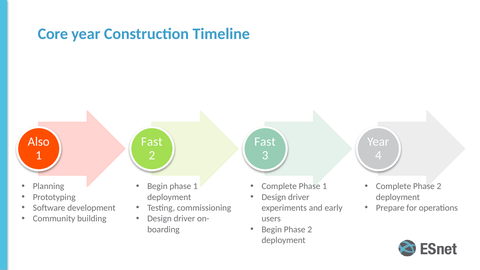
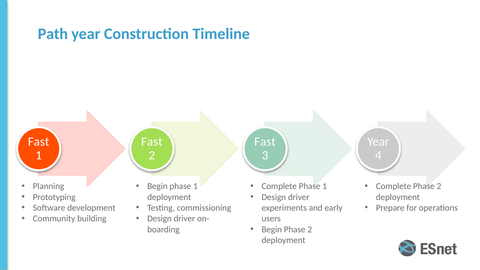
Core: Core -> Path (53, 34)
Also: Also -> Fast (39, 142)
